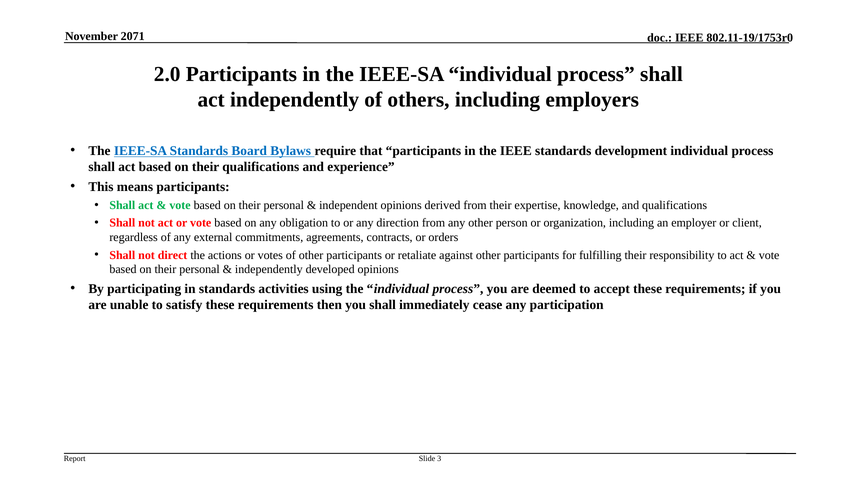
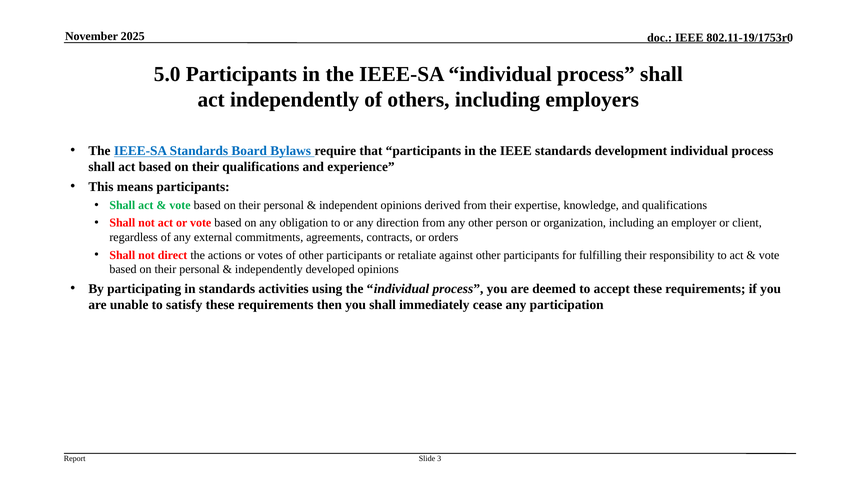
2071: 2071 -> 2025 (133, 36)
2.0: 2.0 -> 5.0 (167, 74)
